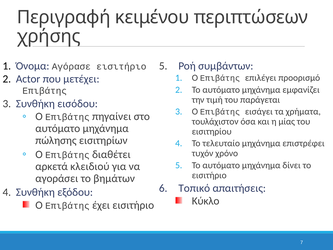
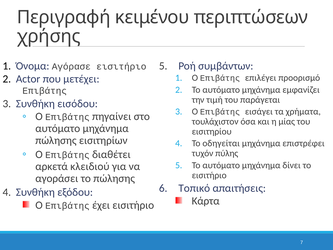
τελευταίο: τελευταίο -> οδηγείται (221, 143)
χρόνο: χρόνο -> πύλης (227, 153)
το βημάτων: βημάτων -> πώλησης (114, 178)
Κύκλο: Κύκλο -> Κάρτα (206, 201)
